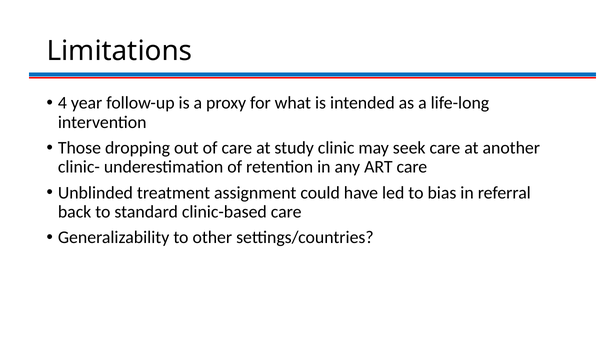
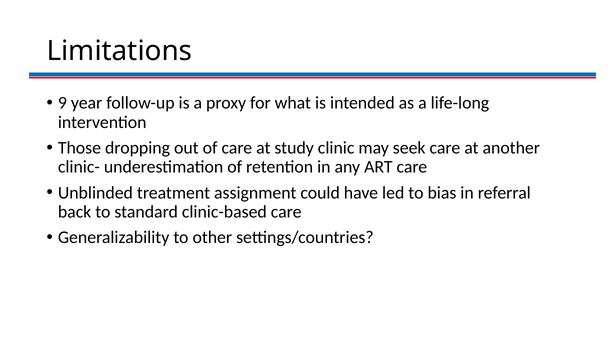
4: 4 -> 9 (62, 103)
